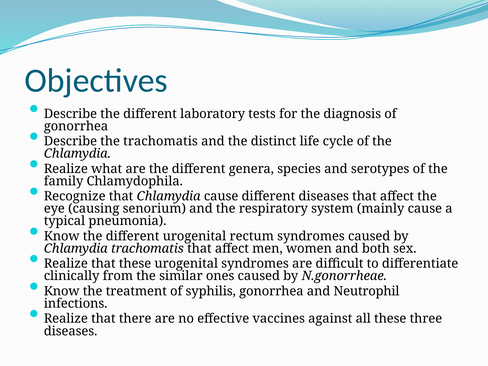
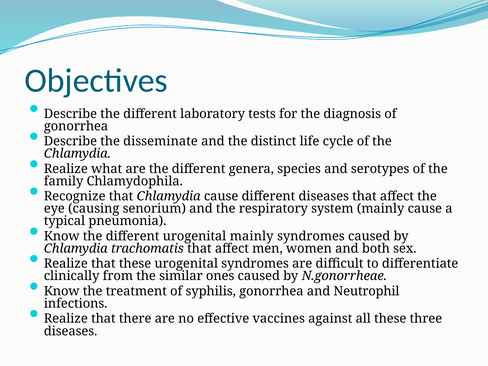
the trachomatis: trachomatis -> disseminate (161, 141)
urogenital rectum: rectum -> mainly (252, 236)
